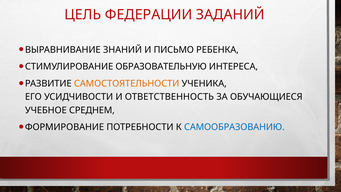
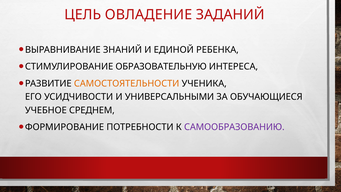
ФЕДЕРАЦИИ: ФЕДЕРАЦИИ -> ОВЛАДЕНИЕ (149, 15)
ПИСЬМО: ПИСЬМО -> ЕДИНОЙ (174, 50)
ОТВЕТСТВЕННОСТЬ: ОТВЕТСТВЕННОСТЬ -> УНИВЕРСАЛЬНЫМИ (169, 97)
САМООБРАЗОВАНИЮ colour: blue -> purple (234, 127)
